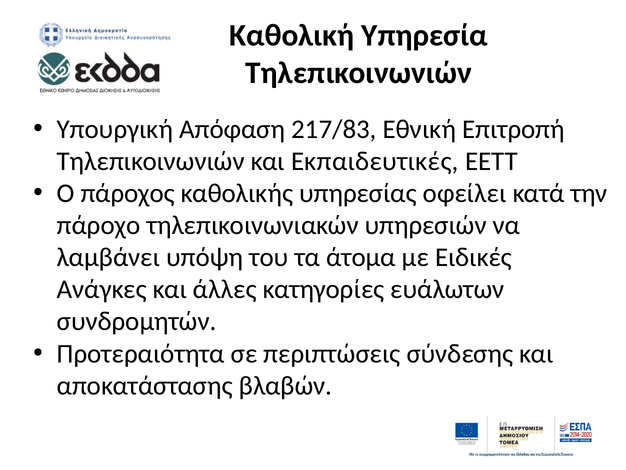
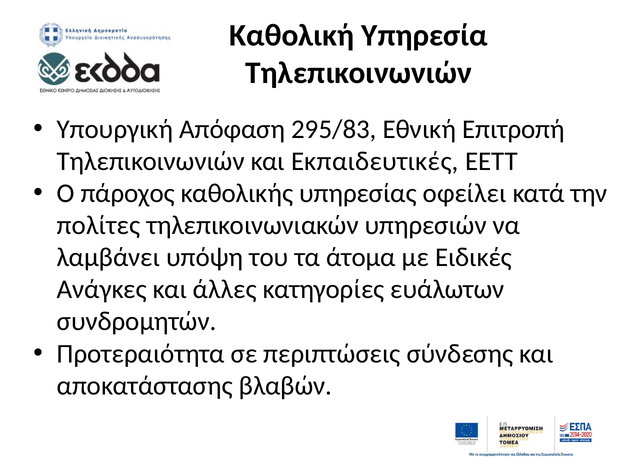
217/83: 217/83 -> 295/83 (334, 129)
πάροχο: πάροχο -> πολίτες (99, 225)
